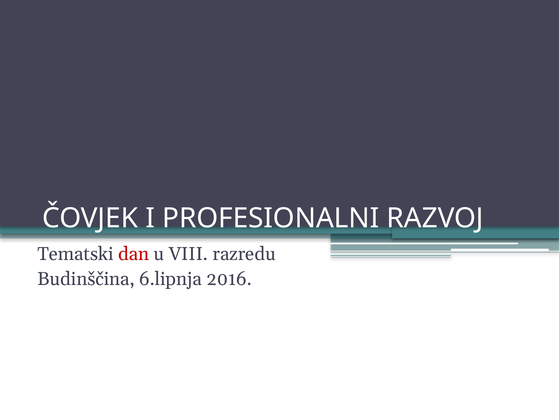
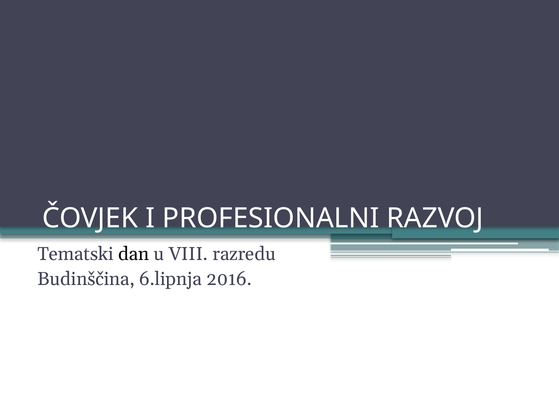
dan colour: red -> black (134, 254)
